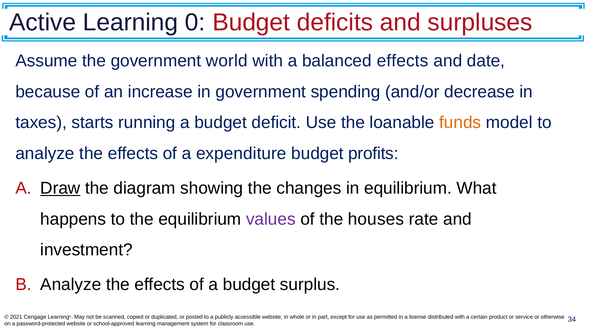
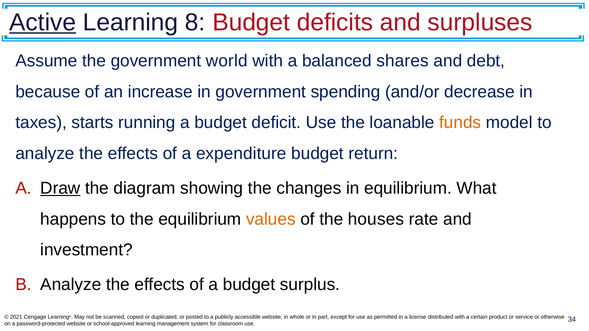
Active underline: none -> present (43, 23)
0: 0 -> 8 (195, 23)
balanced effects: effects -> shares (403, 61)
date: date -> debt (486, 61)
profits: profits -> return (373, 154)
values colour: purple -> orange (271, 219)
